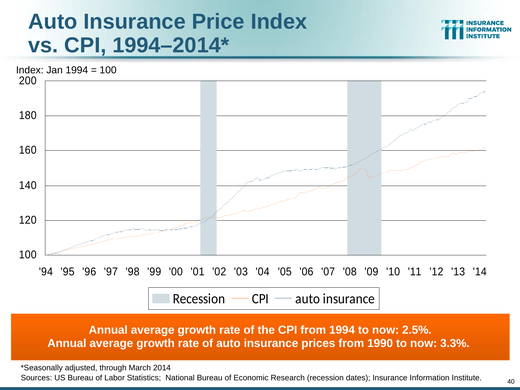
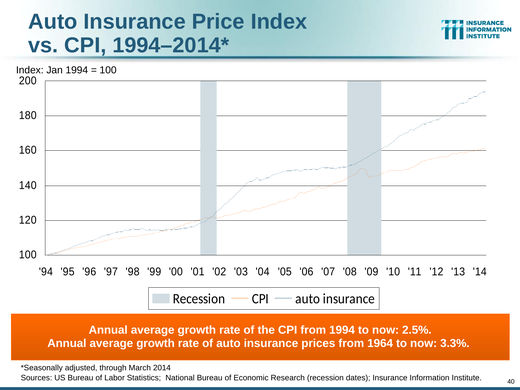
1990: 1990 -> 1964 (380, 343)
